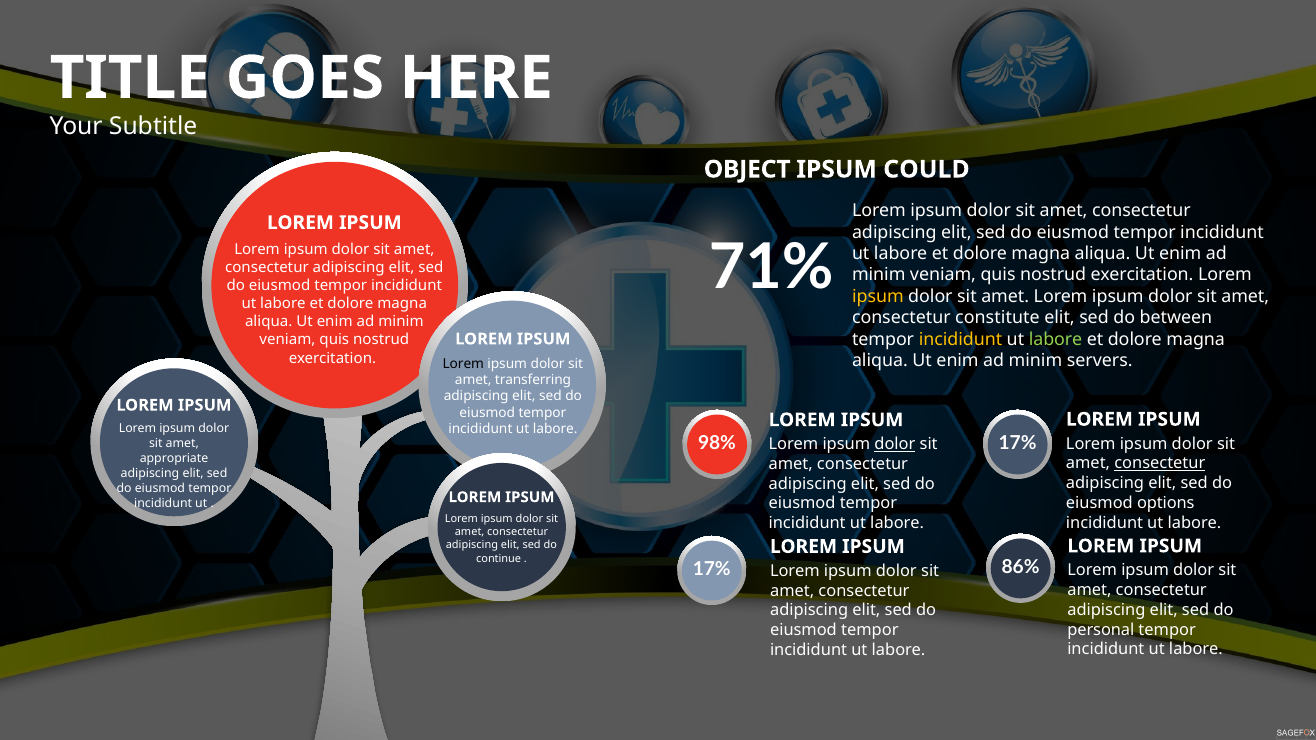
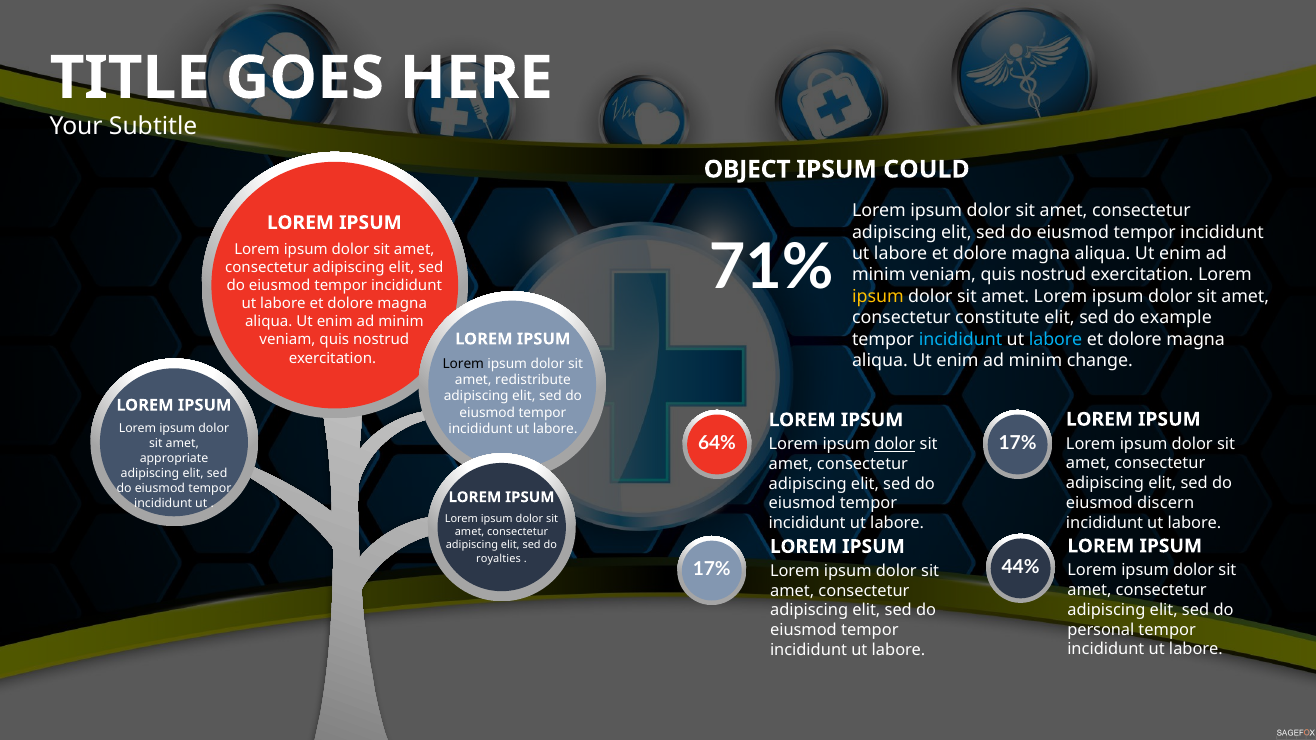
between: between -> example (1176, 318)
incididunt colour: yellow -> light blue (960, 339)
labore colour: light green -> light blue (1056, 339)
servers: servers -> change (1100, 361)
transferring: transferring -> redistribute (533, 380)
98%: 98% -> 64% (717, 444)
consectetur underline: present -> none (1160, 464)
options: options -> discern (1166, 503)
continue: continue -> royalties (499, 559)
86%: 86% -> 44% (1021, 568)
